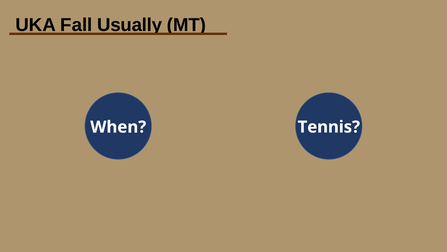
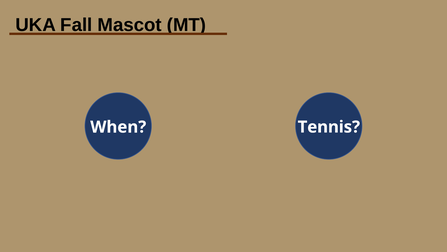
Usually: Usually -> Mascot (130, 25)
